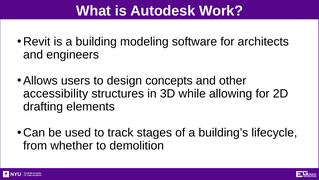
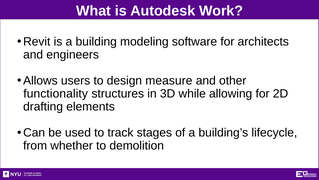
concepts: concepts -> measure (169, 80)
accessibility: accessibility -> functionality (56, 93)
